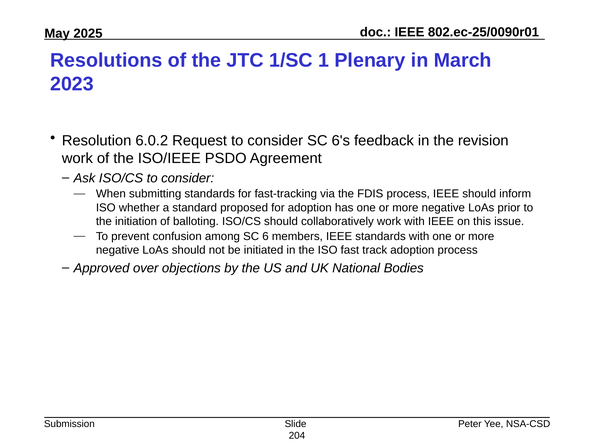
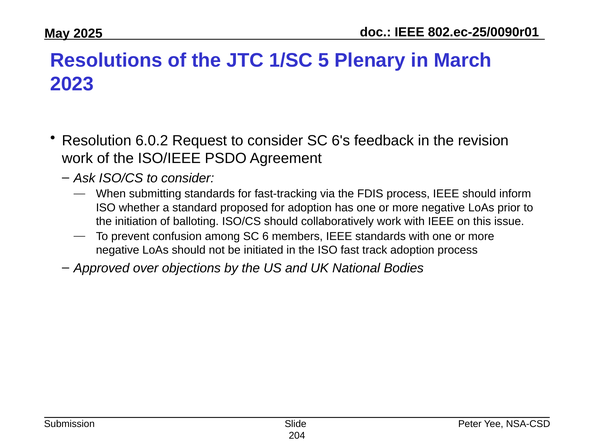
1: 1 -> 5 (324, 60)
